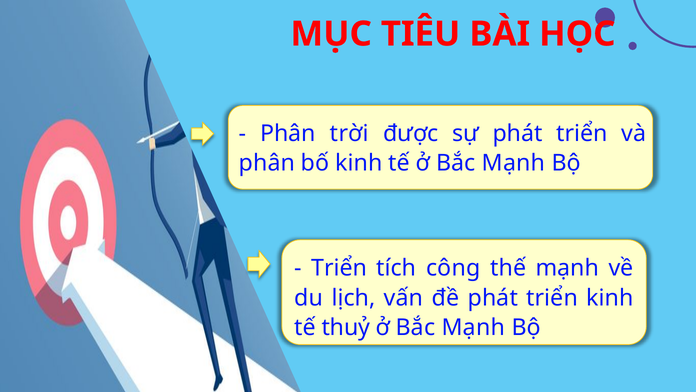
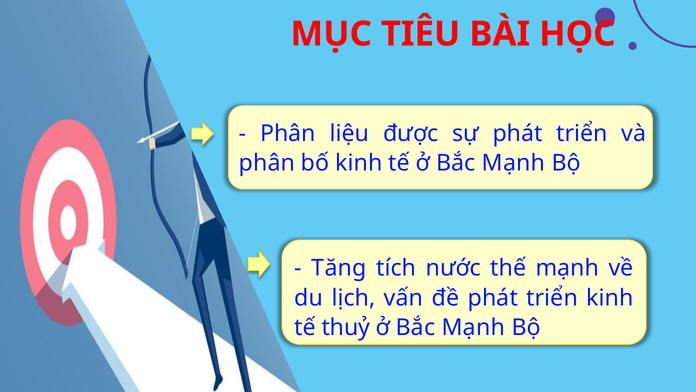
trời: trời -> liệu (349, 133)
Triển: Triển -> Tăng (339, 268)
công: công -> nước (453, 268)
